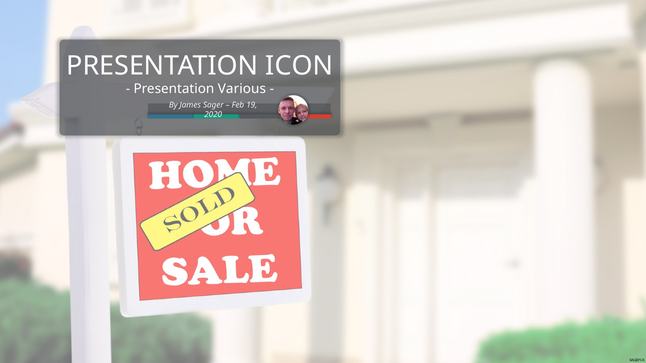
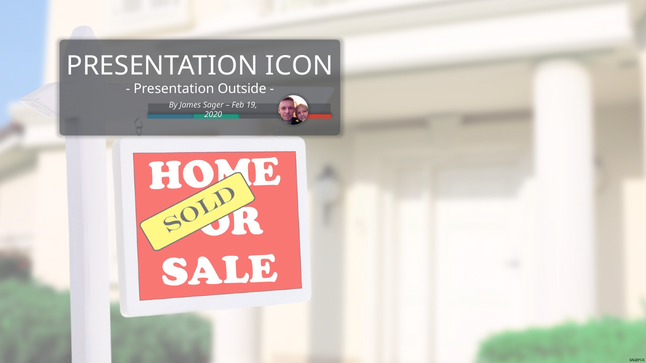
Various: Various -> Outside (242, 89)
